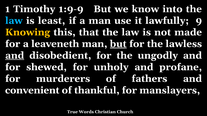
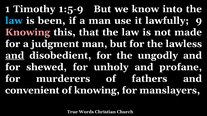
1:9-9: 1:9-9 -> 1:5-9 (71, 9)
least: least -> been (52, 21)
Knowing colour: yellow -> pink (28, 32)
leaveneth: leaveneth -> judgment (55, 44)
but underline: present -> none (118, 44)
of thankful: thankful -> knowing (97, 91)
